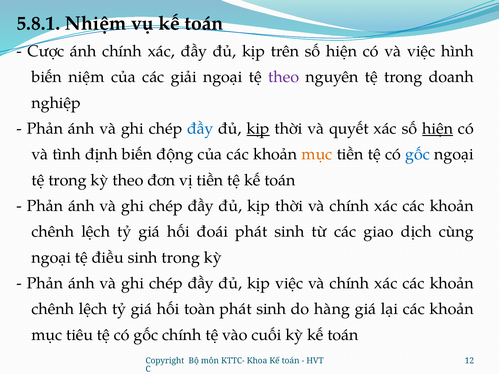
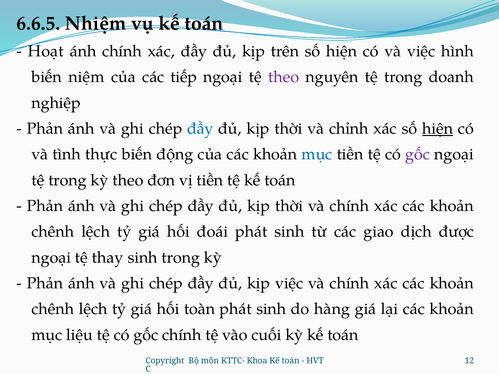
5.8.1: 5.8.1 -> 6.6.5 (38, 24)
Cược: Cược -> Hoạt (46, 51)
giải: giải -> tiếp (184, 77)
kịp underline: present -> none (258, 129)
quyết: quyết -> chỉnh (349, 129)
định: định -> thực (101, 154)
mục colour: orange -> blue (317, 154)
gốc colour: blue -> purple (418, 154)
cùng: cùng -> được (456, 232)
điều: điều -> thay (108, 258)
tiêu: tiêu -> liệu (80, 335)
